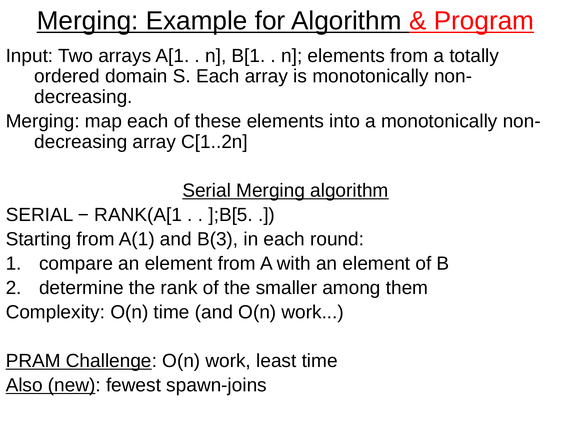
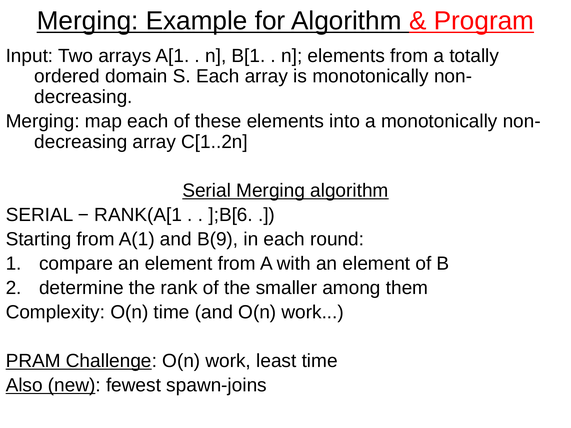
];B[5: ];B[5 -> ];B[6 (231, 215)
B(3: B(3 -> B(9 (218, 239)
